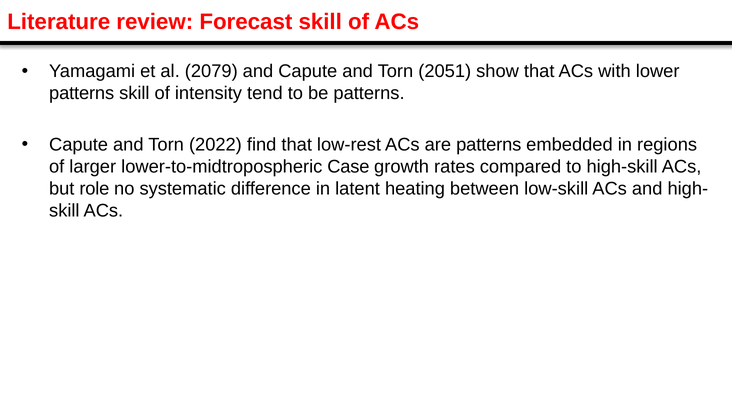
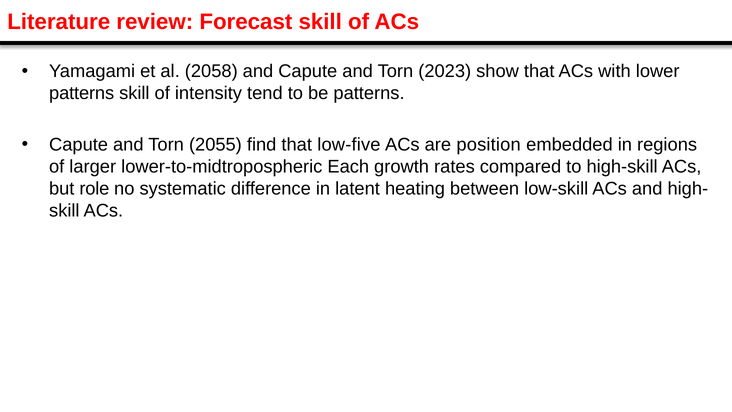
2079: 2079 -> 2058 (211, 71)
2051: 2051 -> 2023 (445, 71)
2022: 2022 -> 2055 (215, 145)
low-rest: low-rest -> low-five (349, 145)
are patterns: patterns -> position (489, 145)
Case: Case -> Each (348, 167)
